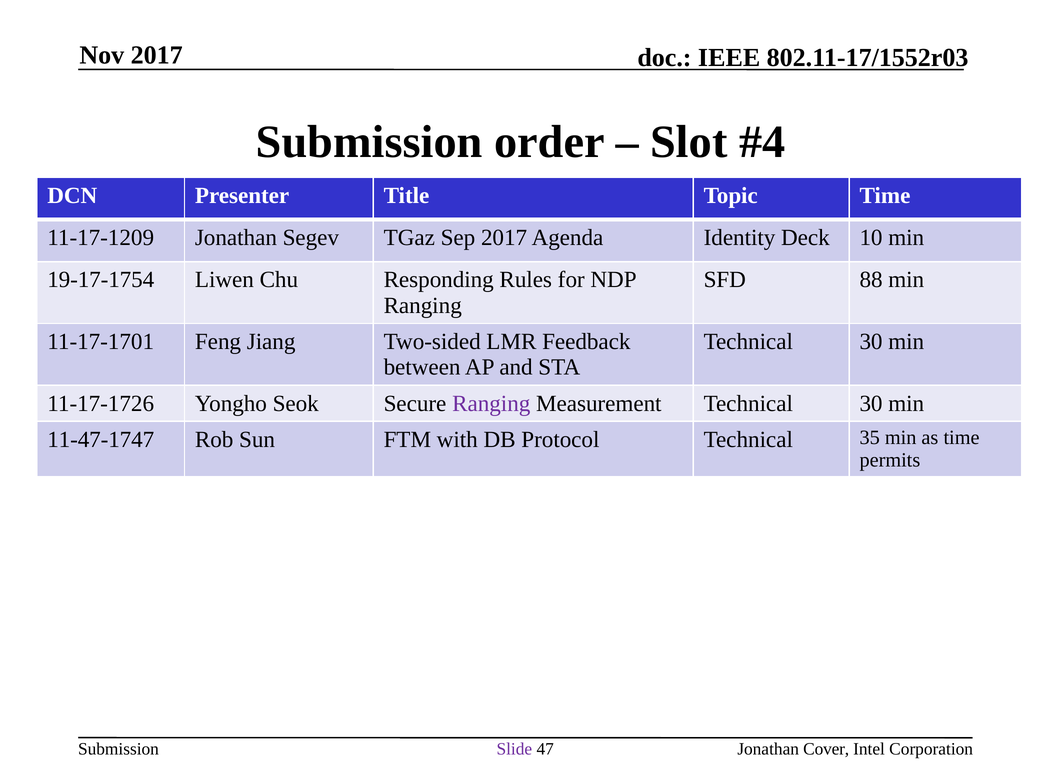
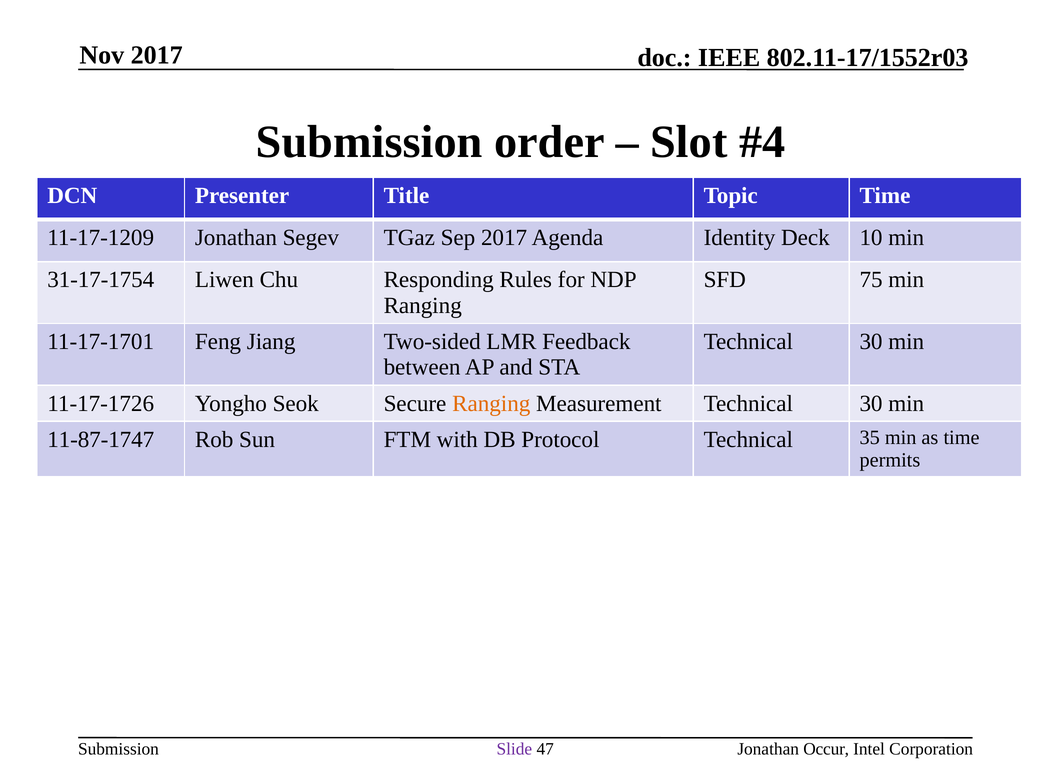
19-17-1754: 19-17-1754 -> 31-17-1754 (101, 280)
88: 88 -> 75 (871, 280)
Ranging colour: purple -> orange (491, 404)
11-47-1747: 11-47-1747 -> 11-87-1747 (101, 440)
Cover: Cover -> Occur (826, 750)
